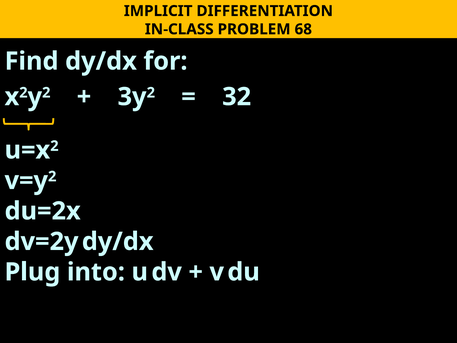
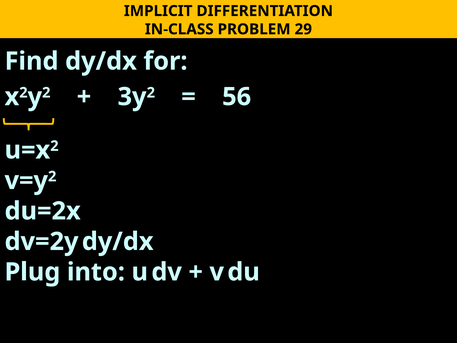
68: 68 -> 29 (303, 29)
32: 32 -> 56 (237, 97)
